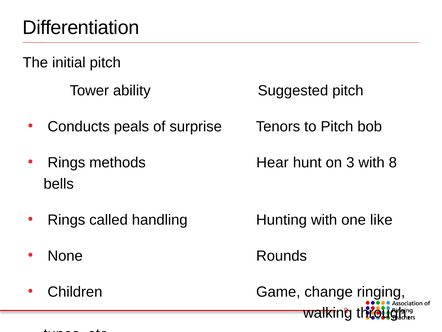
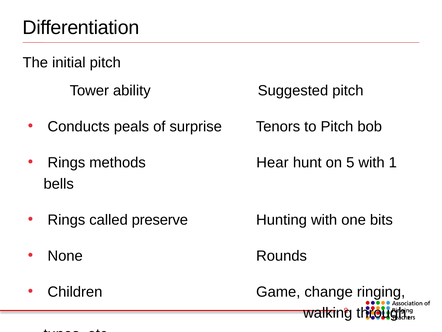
3: 3 -> 5 (350, 162)
with 8: 8 -> 1 (393, 162)
handling: handling -> preserve (160, 220)
like: like -> bits (381, 220)
